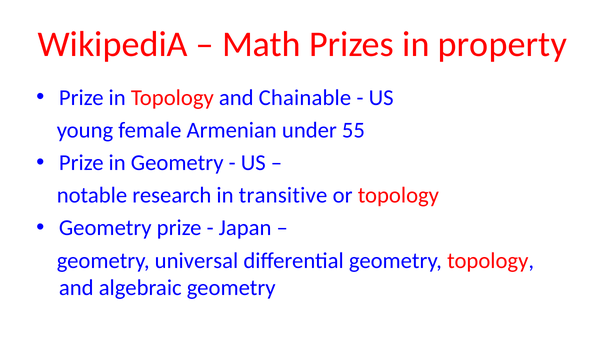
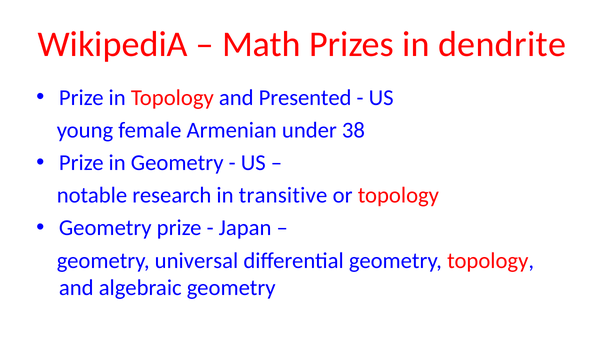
property: property -> dendrite (502, 45)
Chainable: Chainable -> Presented (305, 98)
55: 55 -> 38 (353, 130)
